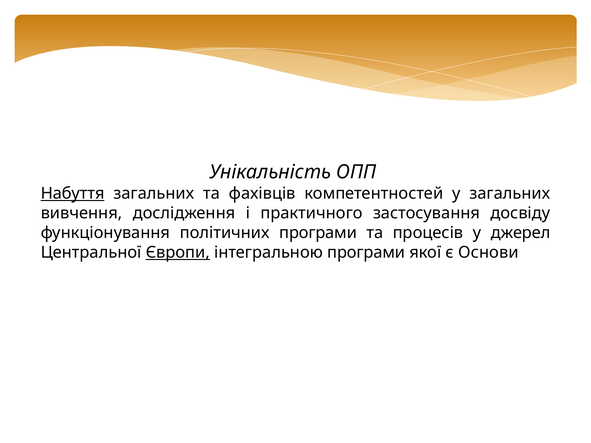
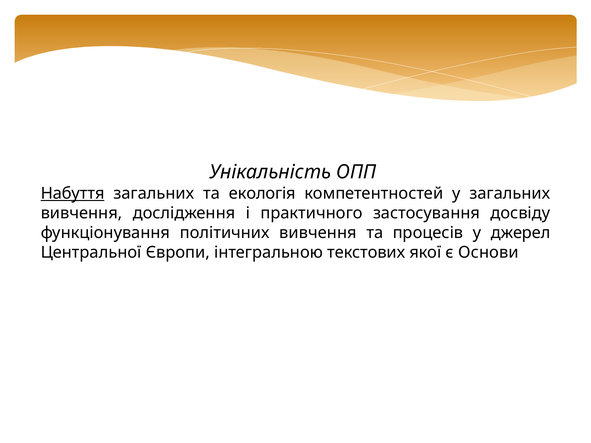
фахівців: фахівців -> екологія (262, 194)
політичних програми: програми -> вивчення (318, 233)
Європи underline: present -> none (178, 253)
інтегральною програми: програми -> текстових (366, 253)
